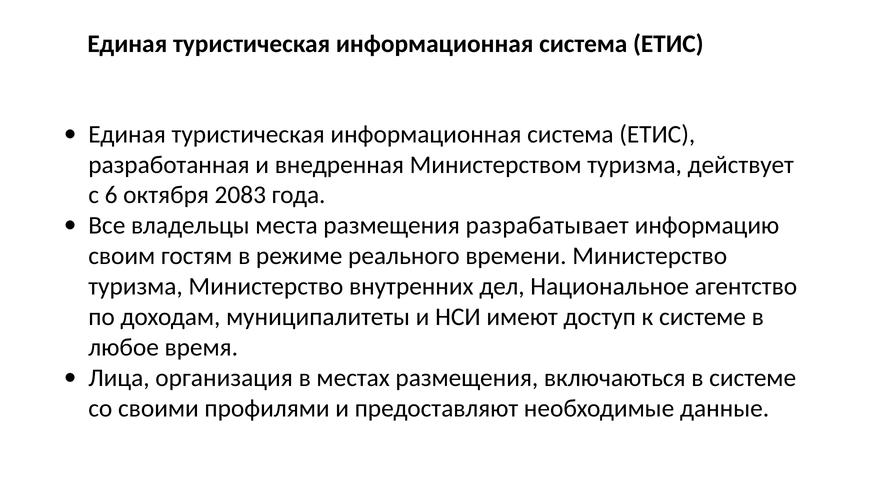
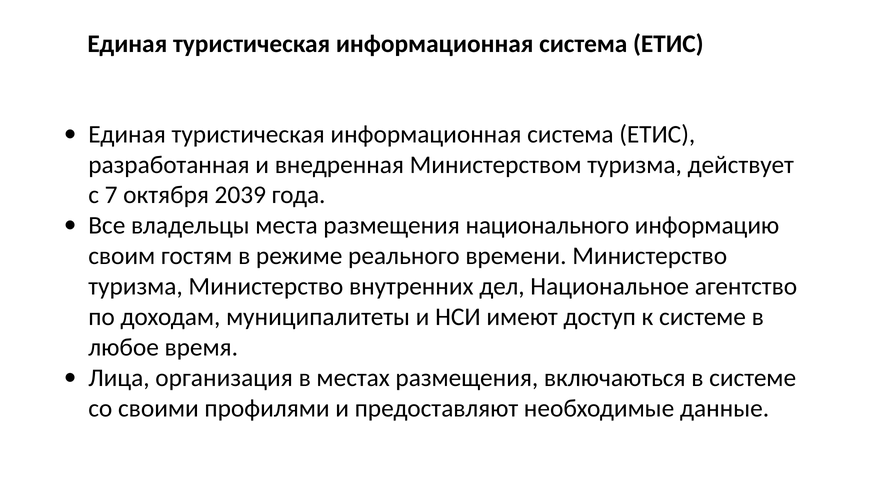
6: 6 -> 7 (111, 195)
2083: 2083 -> 2039 (240, 195)
разрабатывает: разрабатывает -> национального (547, 226)
